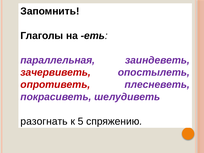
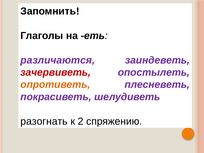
параллельная: параллельная -> различаются (58, 60)
опротиветь colour: red -> orange (55, 85)
5: 5 -> 2 (81, 121)
